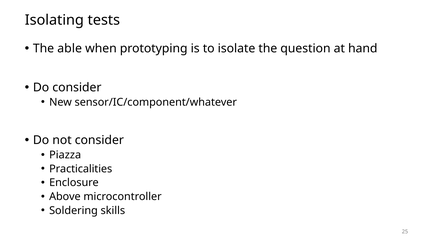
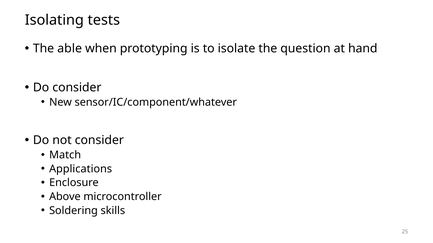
Piazza: Piazza -> Match (65, 155)
Practicalities: Practicalities -> Applications (81, 169)
